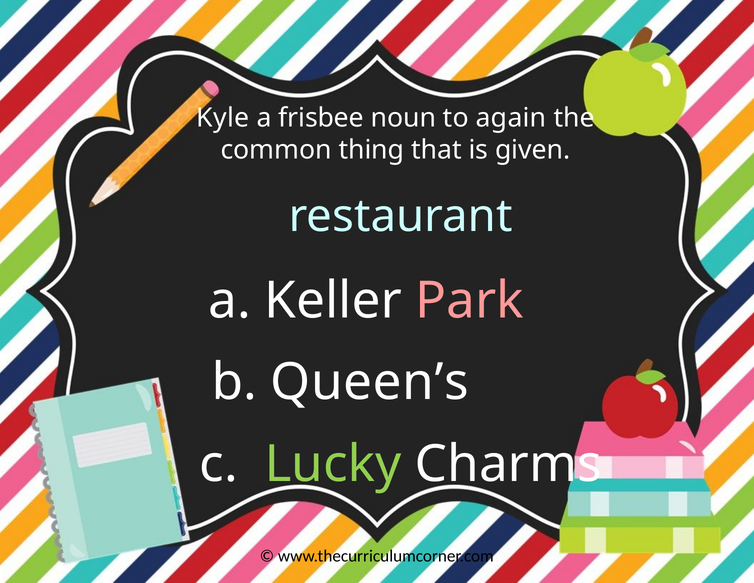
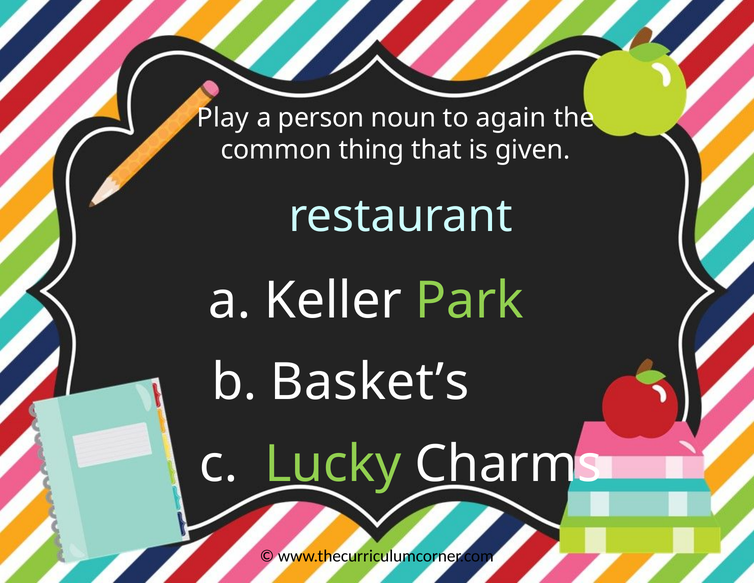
Kyle: Kyle -> Play (223, 118)
frisbee: frisbee -> person (321, 118)
Park colour: pink -> light green (469, 301)
Queen’s: Queen’s -> Basket’s (370, 382)
